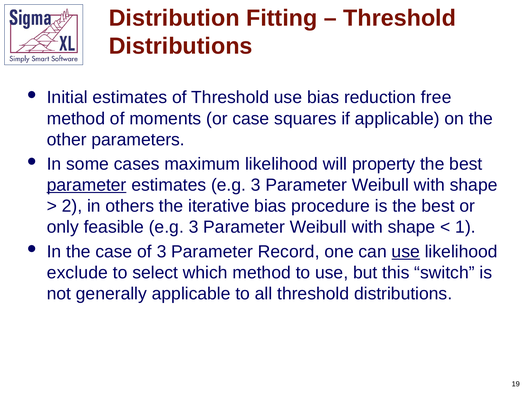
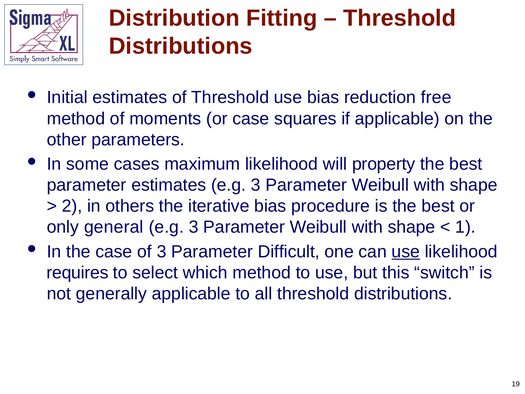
parameter underline: present -> none (87, 185)
feasible: feasible -> general (114, 227)
Record: Record -> Difficult (289, 251)
exclude: exclude -> requires (78, 272)
